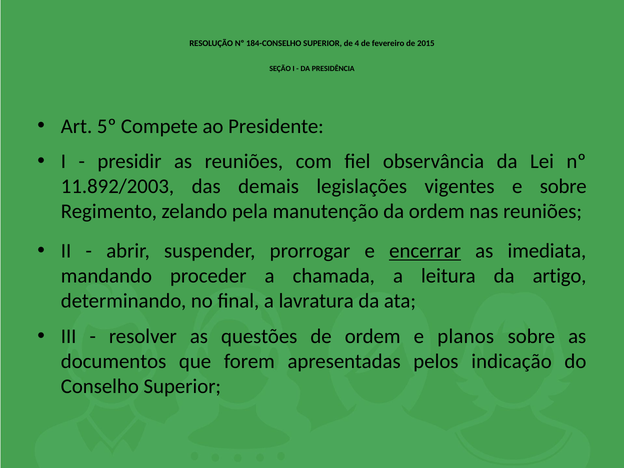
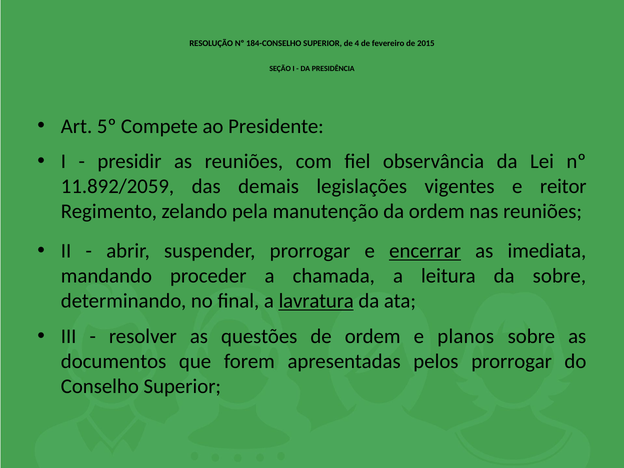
11.892/2003: 11.892/2003 -> 11.892/2059 (118, 187)
e sobre: sobre -> reitor (563, 187)
da artigo: artigo -> sobre (559, 276)
lavratura underline: none -> present (316, 301)
pelos indicação: indicação -> prorrogar (512, 361)
